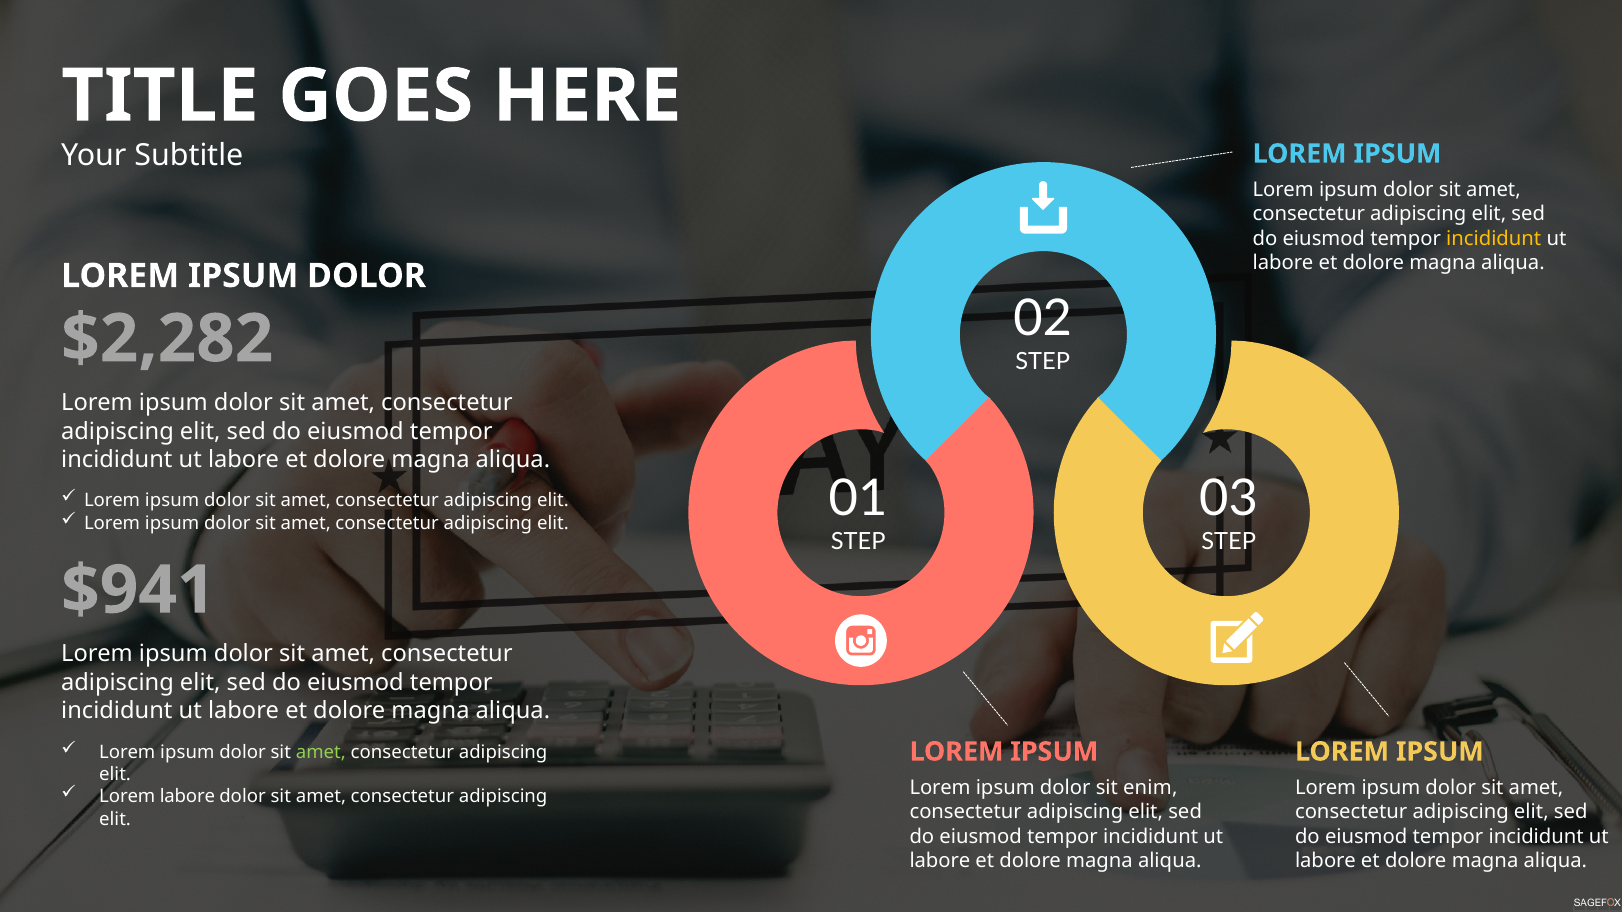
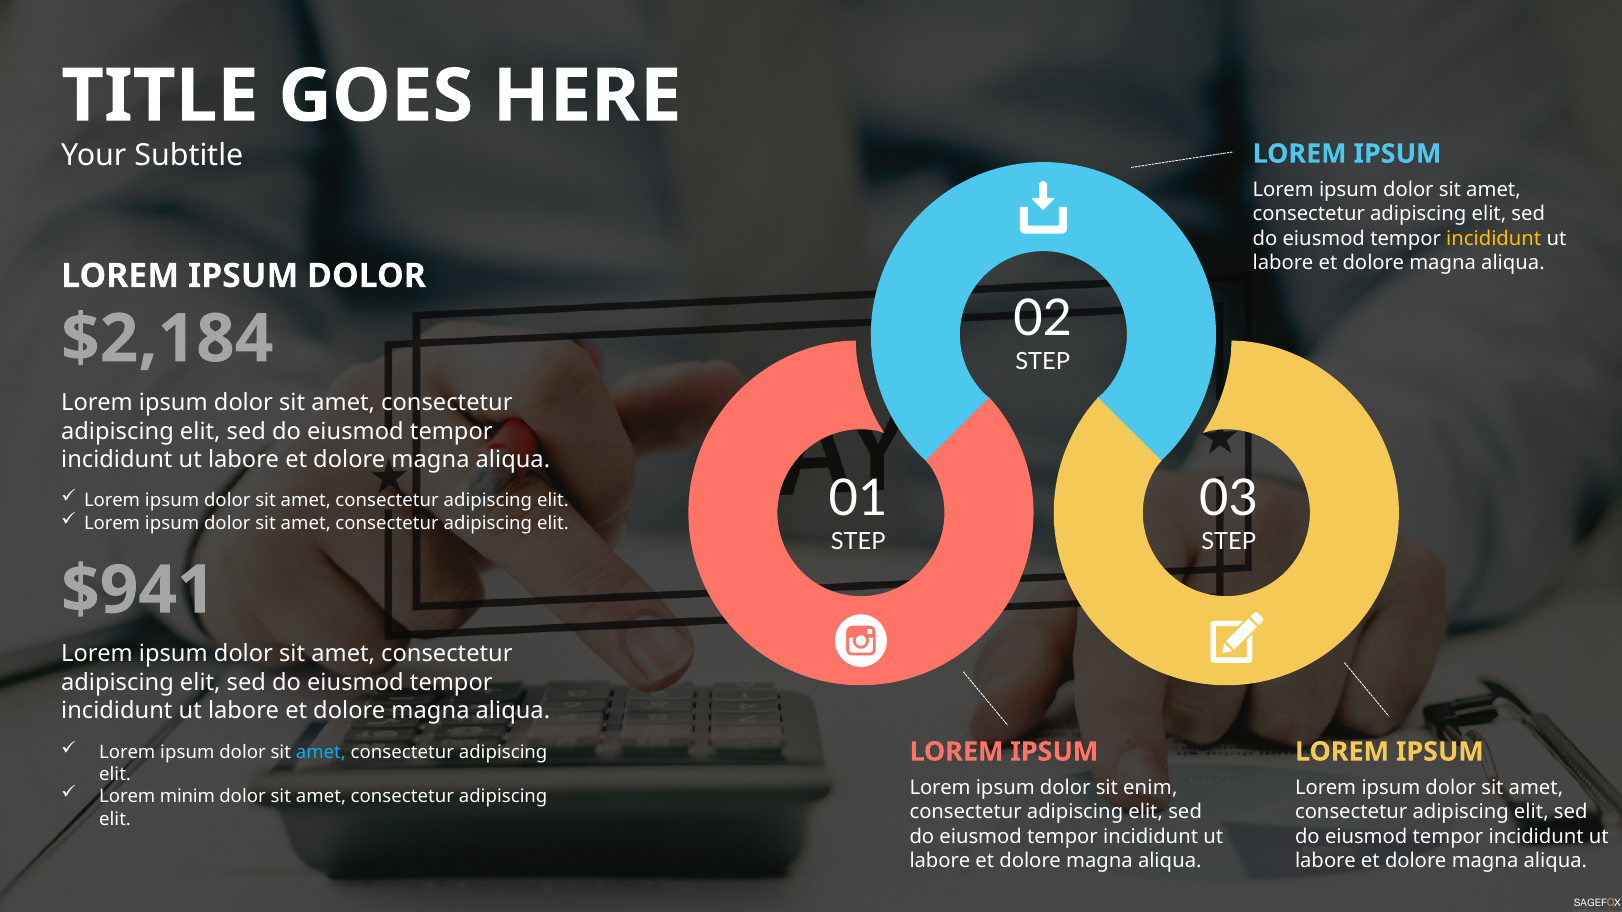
$2,282: $2,282 -> $2,184 (167, 339)
amet colour: light green -> light blue (321, 752)
Lorem labore: labore -> minim (187, 797)
